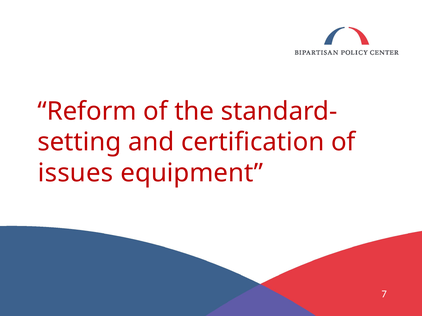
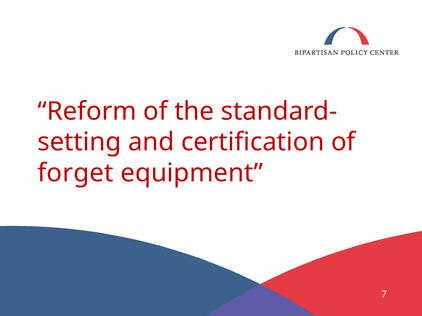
issues: issues -> forget (76, 173)
